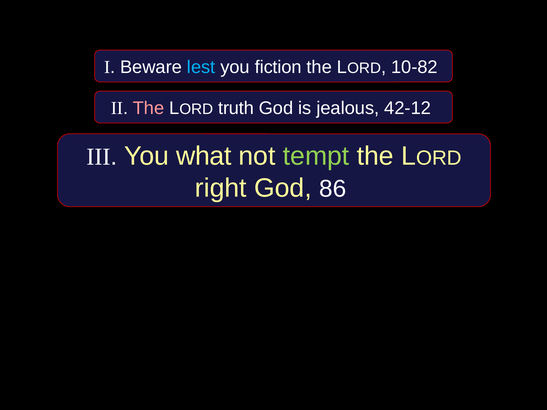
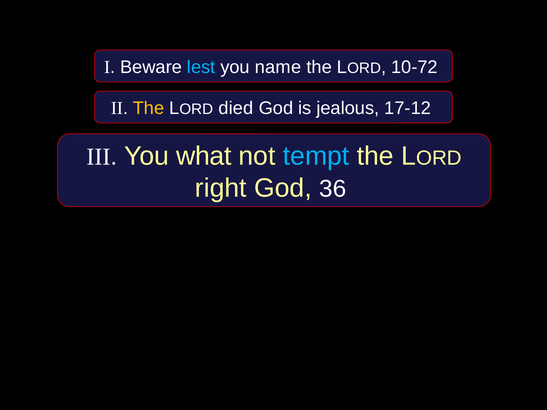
fiction: fiction -> name (278, 67)
10-82: 10-82 -> 10-72 (414, 67)
The colour: pink -> yellow (148, 108)
truth: truth -> died (236, 108)
42-12: 42-12 -> 17-12 (408, 108)
tempt colour: light green -> light blue (316, 156)
86: 86 -> 36 (333, 189)
